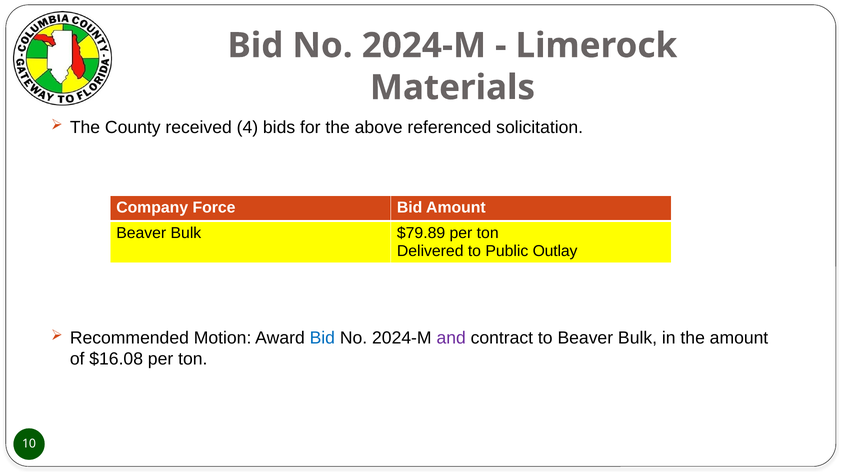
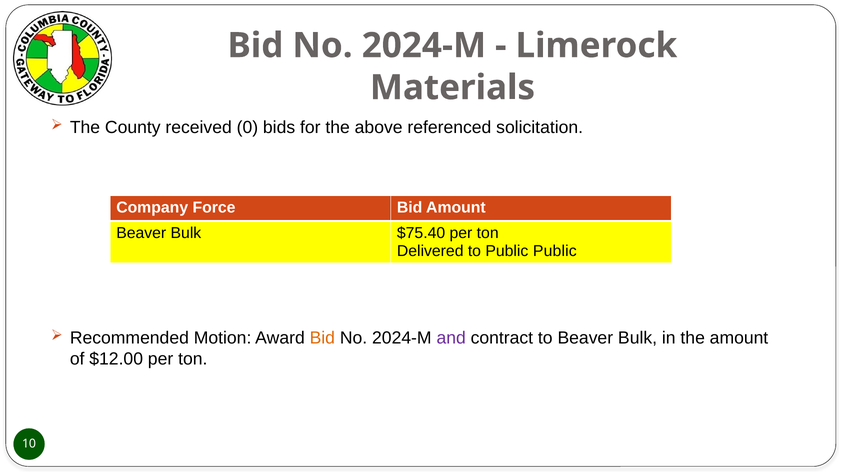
4: 4 -> 0 (247, 128)
$79.89: $79.89 -> $75.40 (421, 234)
Public Outlay: Outlay -> Public (555, 251)
Bid colour: blue -> orange (322, 338)
$16.08: $16.08 -> $12.00 (116, 360)
